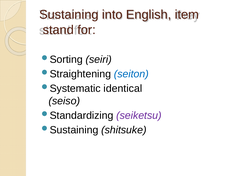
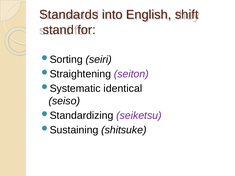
Sustaining: Sustaining -> Standards (69, 15)
item: item -> shift (187, 15)
seiton colour: blue -> purple (131, 74)
